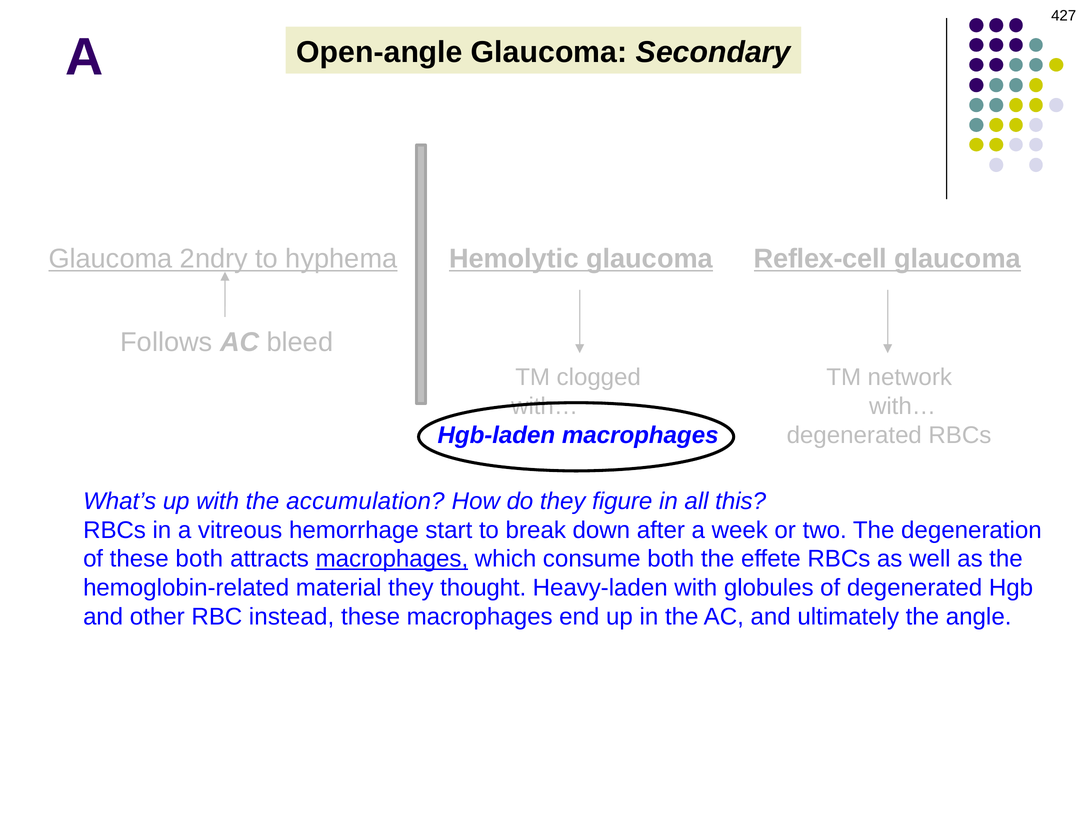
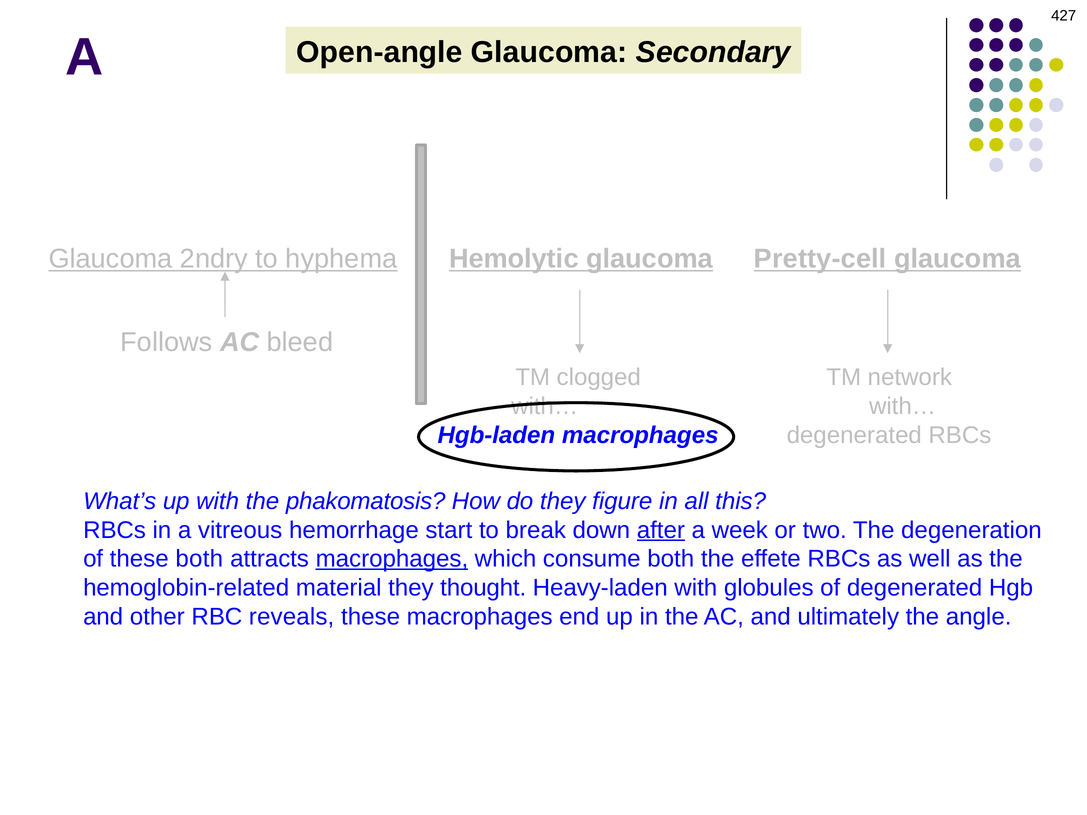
Reflex-cell: Reflex-cell -> Pretty-cell (820, 259)
accumulation: accumulation -> phakomatosis (366, 501)
after underline: none -> present (661, 530)
instead: instead -> reveals (292, 617)
